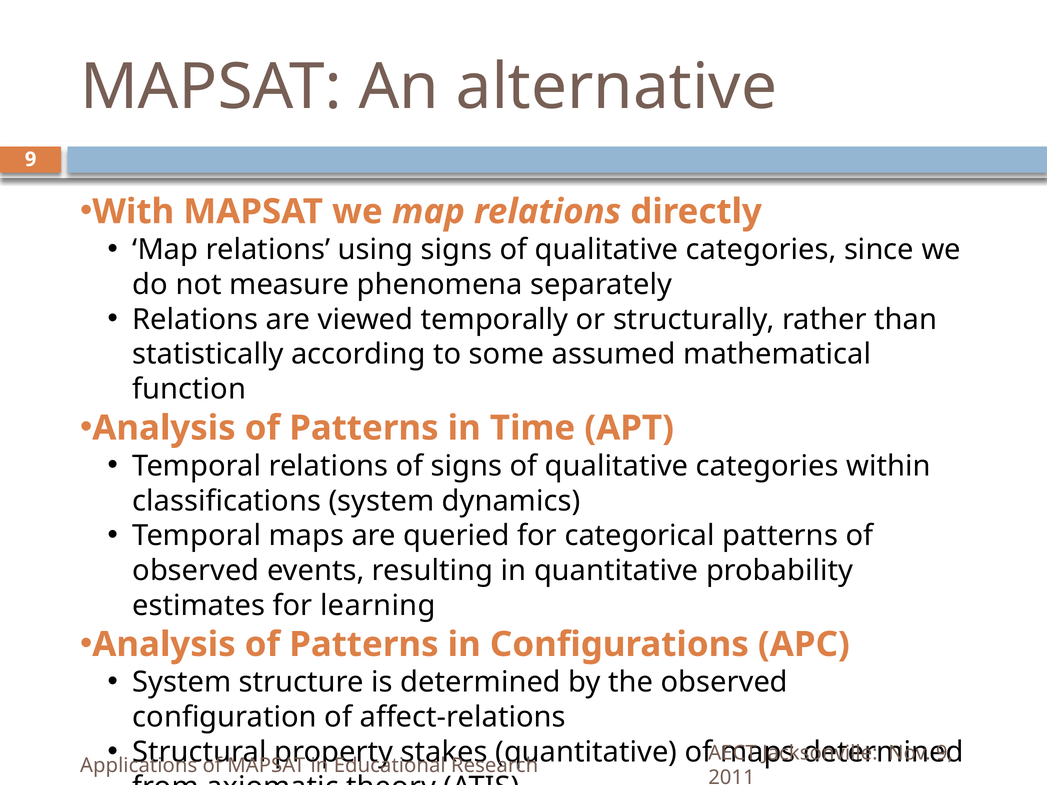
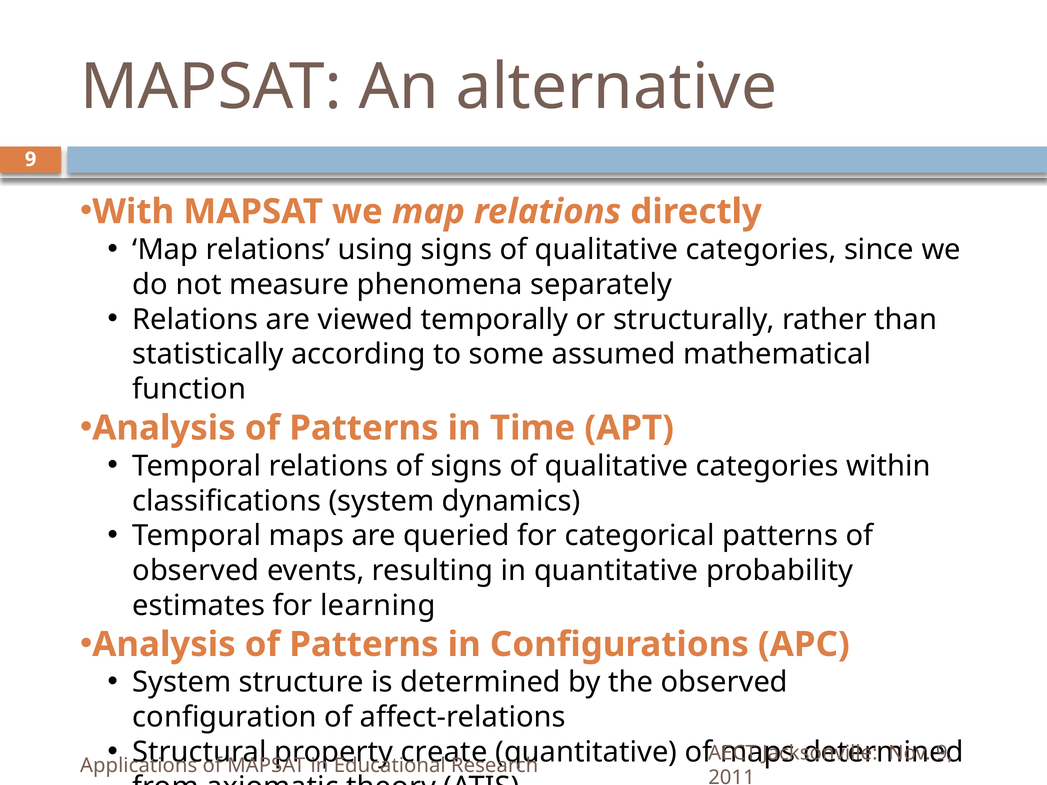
stakes: stakes -> create (444, 752)
